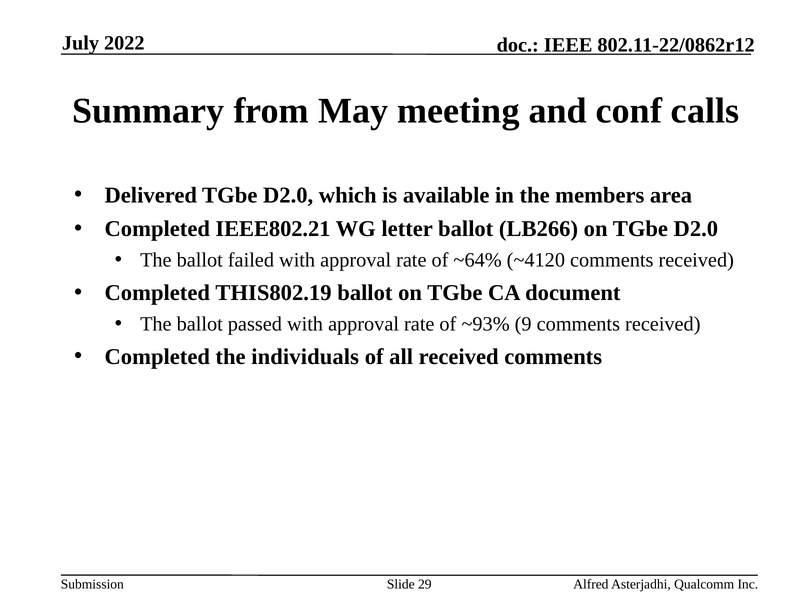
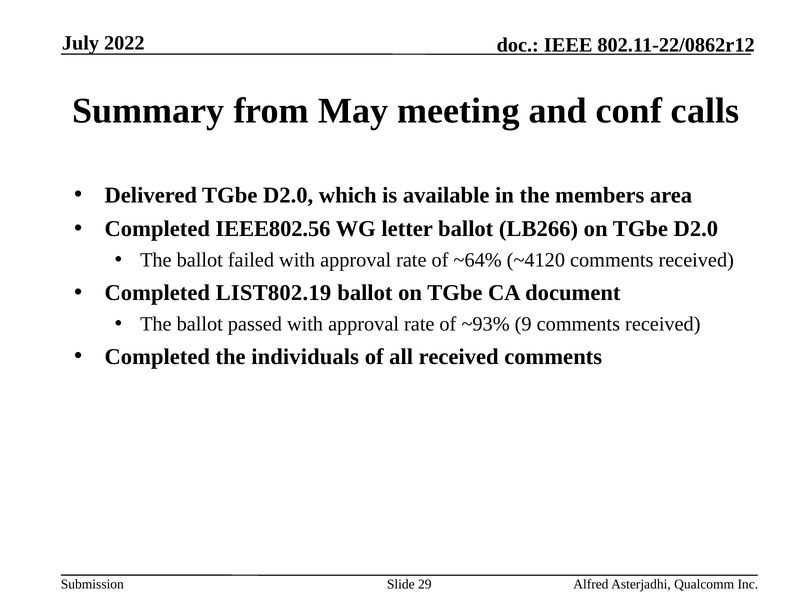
IEEE802.21: IEEE802.21 -> IEEE802.56 (273, 229)
THIS802.19: THIS802.19 -> LIST802.19 (273, 293)
